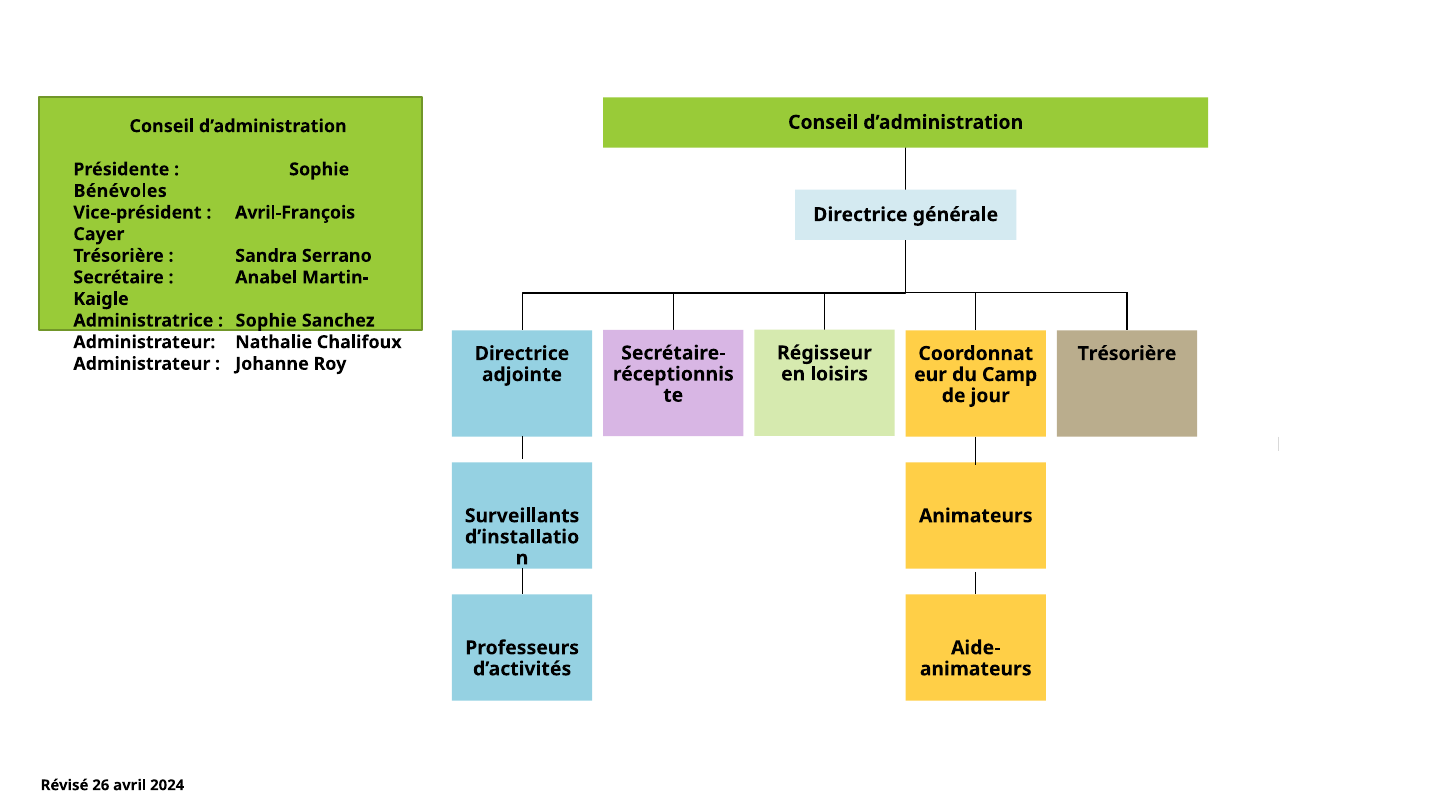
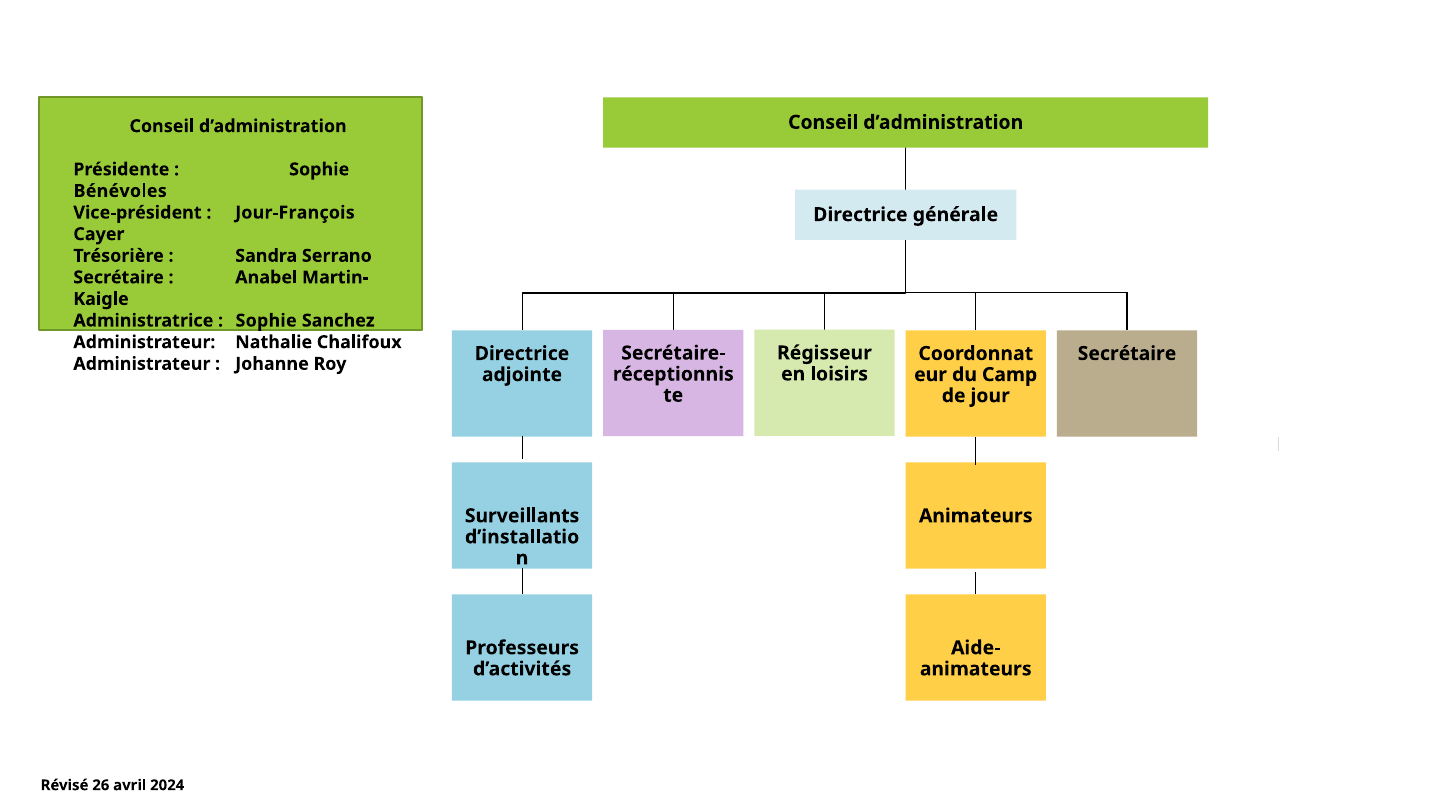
Avril-François: Avril-François -> Jour-François (295, 212)
Trésorière: Trésorière -> Secrétaire (1127, 353)
